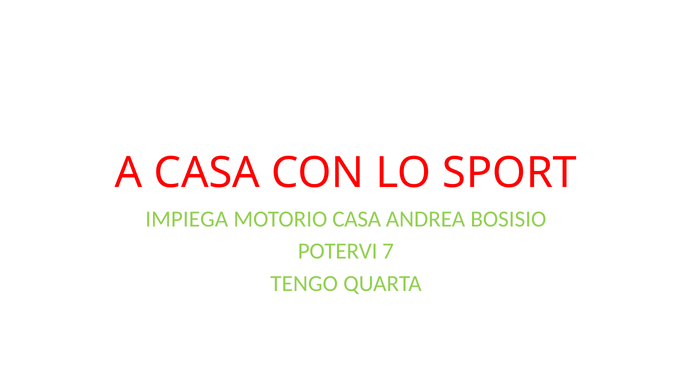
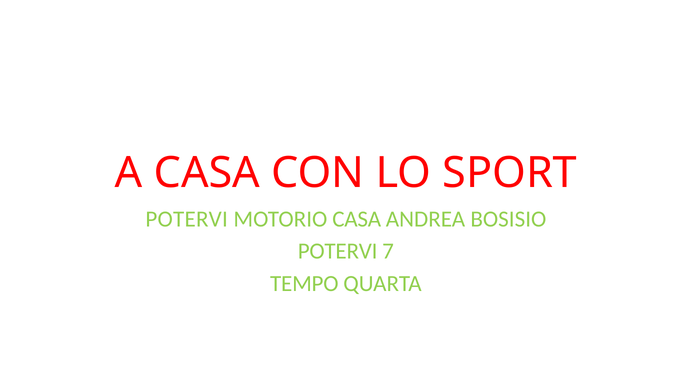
IMPIEGA: IMPIEGA -> POTERVI (187, 219)
TENGO: TENGO -> TEMPO (304, 284)
